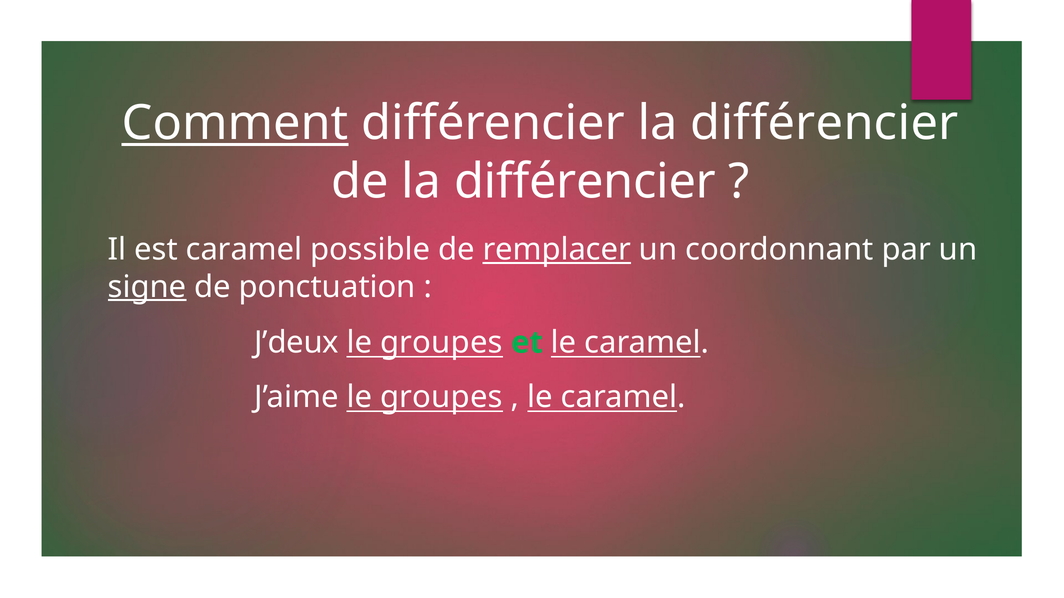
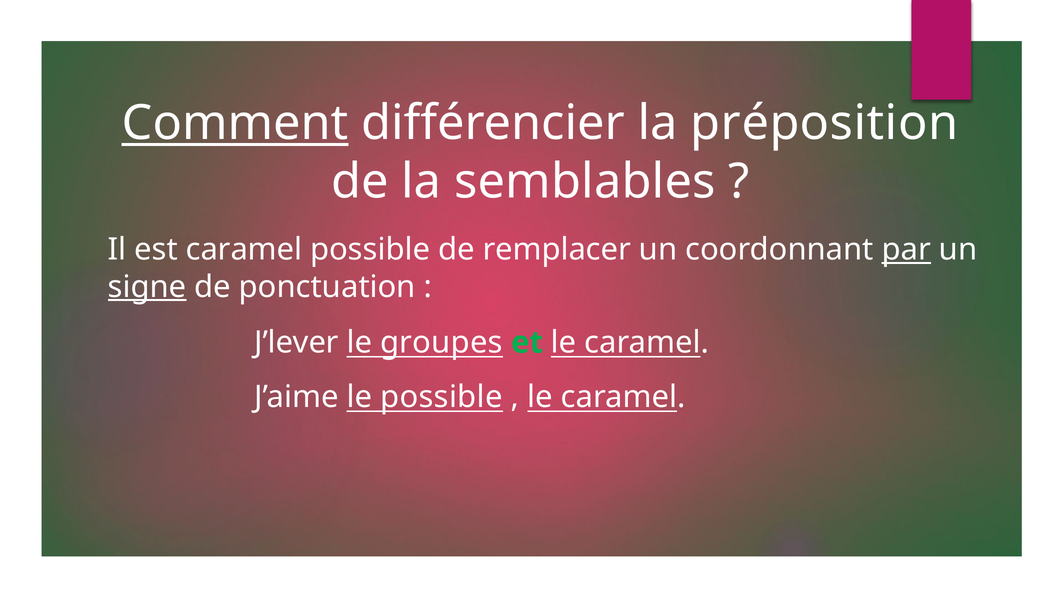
différencier la différencier: différencier -> préposition (824, 123)
de la différencier: différencier -> semblables (585, 182)
remplacer underline: present -> none (557, 250)
par underline: none -> present (906, 250)
J’deux: J’deux -> J’lever (296, 343)
J’aime le groupes: groupes -> possible (441, 397)
